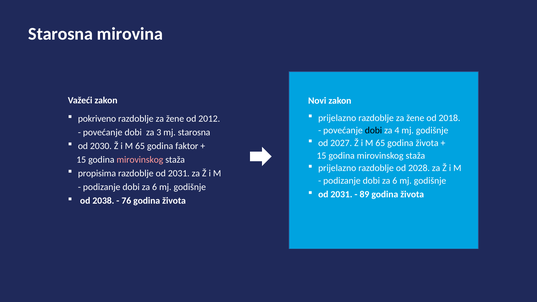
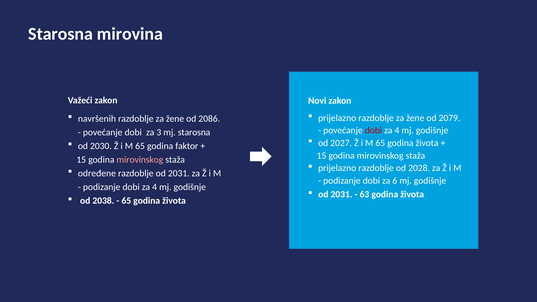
2018: 2018 -> 2079 (449, 118)
pokriveno: pokriveno -> navršenih (97, 119)
2012: 2012 -> 2086 (209, 119)
dobi colour: black -> red (373, 130)
propisima: propisima -> određene (97, 173)
6: 6 -> 4 (155, 187)
89: 89 -> 63 (364, 194)
76: 76 -> 65 (126, 201)
